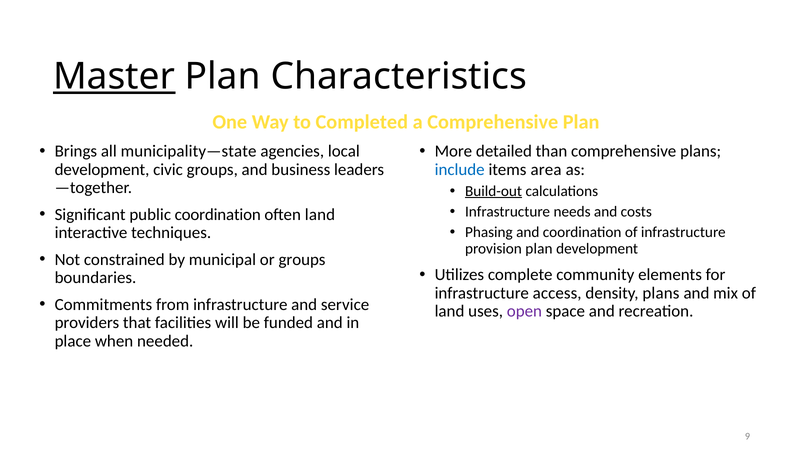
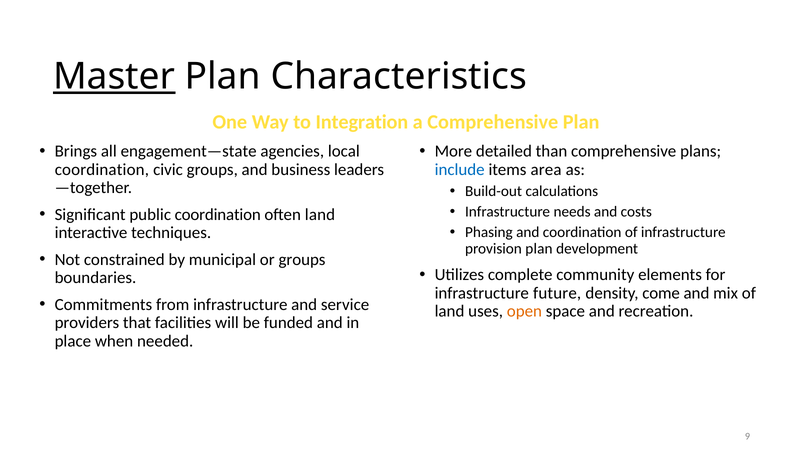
Completed: Completed -> Integration (362, 122)
municipality—state: municipality—state -> engagement—state (189, 151)
development: development -> coordination (102, 169)
Build-out underline: present -> none (494, 191)
access: access -> future (557, 293)
density plans: plans -> come (661, 293)
open colour: purple -> orange (524, 311)
